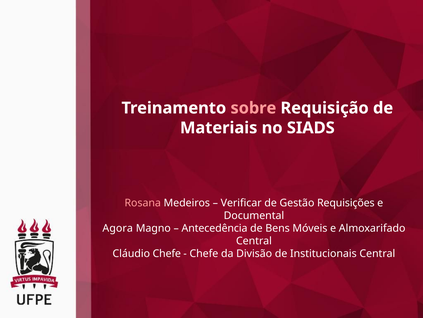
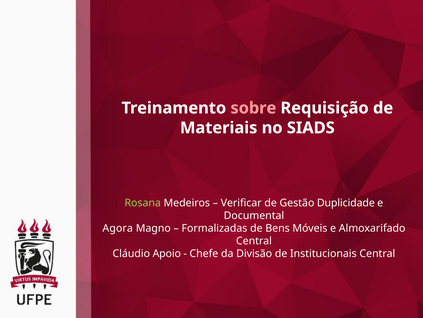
Rosana colour: pink -> light green (143, 202)
Requisições: Requisições -> Duplicidade (346, 202)
Antecedência: Antecedência -> Formalizadas (214, 228)
Cláudio Chefe: Chefe -> Apoio (167, 253)
